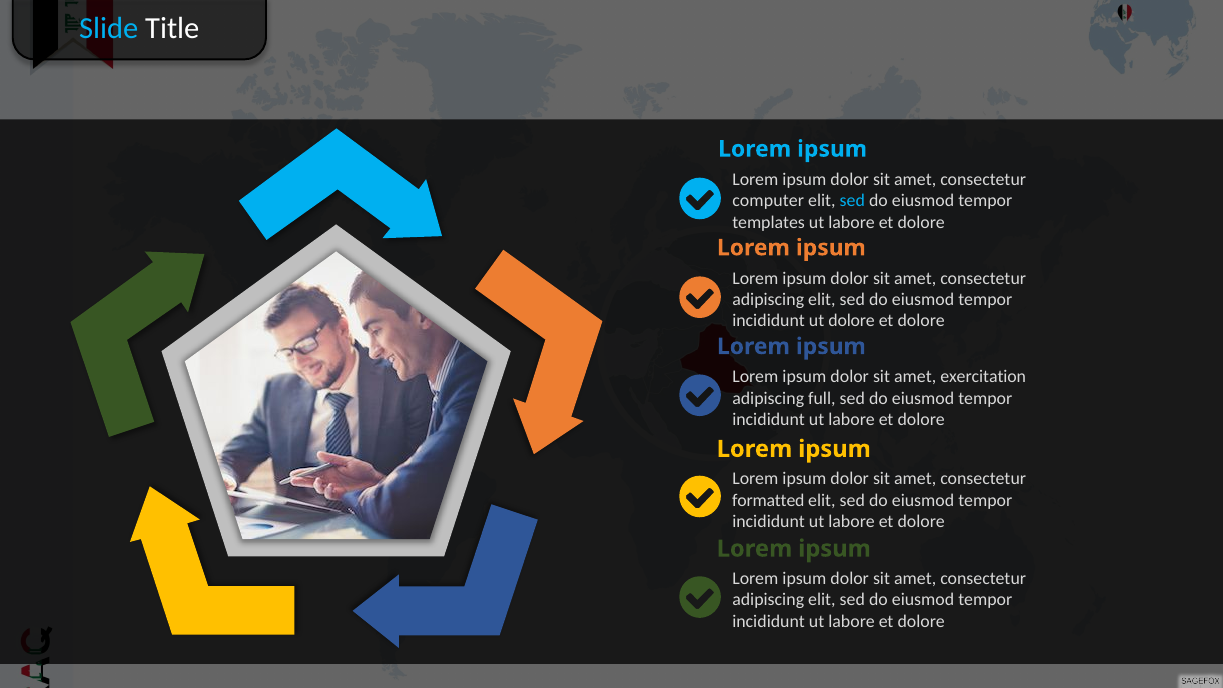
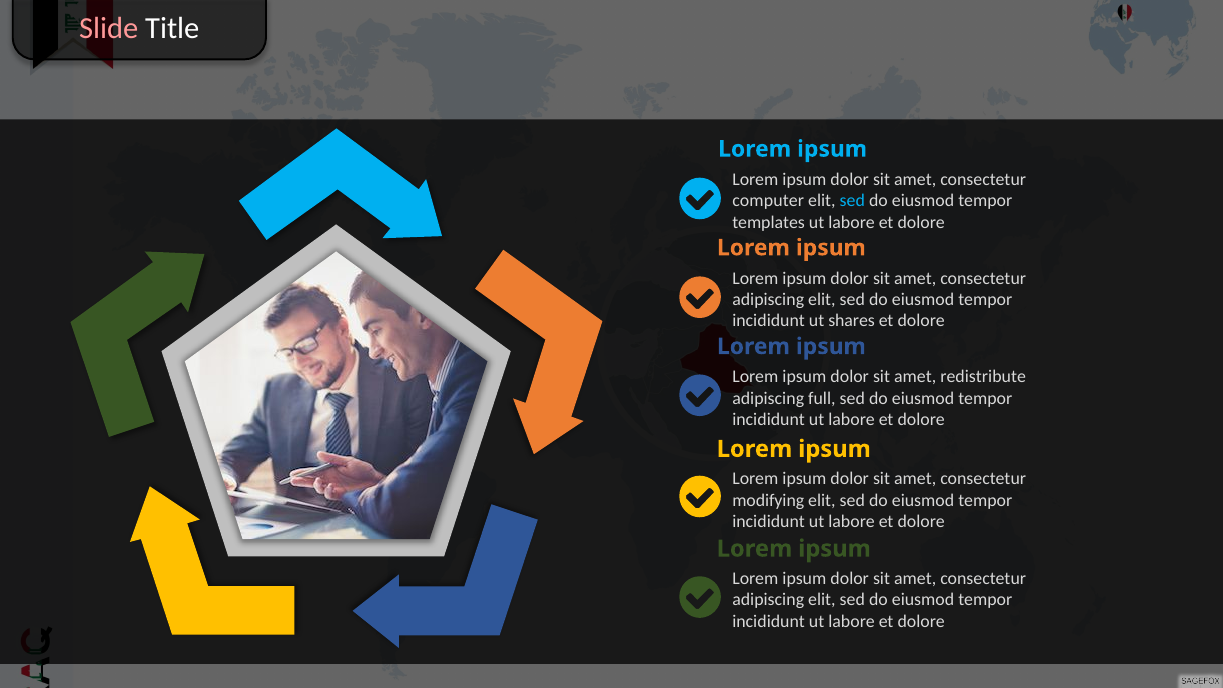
Slide colour: light blue -> pink (109, 29)
ut dolore: dolore -> shares (852, 321)
exercitation: exercitation -> redistribute (983, 377)
formatted: formatted -> modifying (768, 500)
